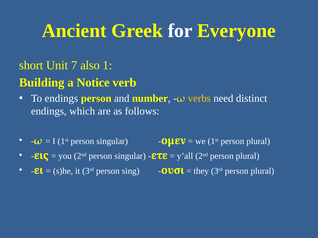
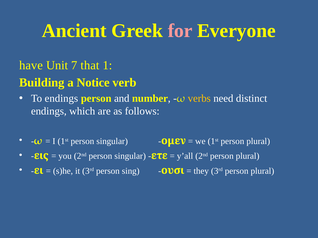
for colour: white -> pink (180, 31)
short: short -> have (31, 66)
also: also -> that (90, 66)
